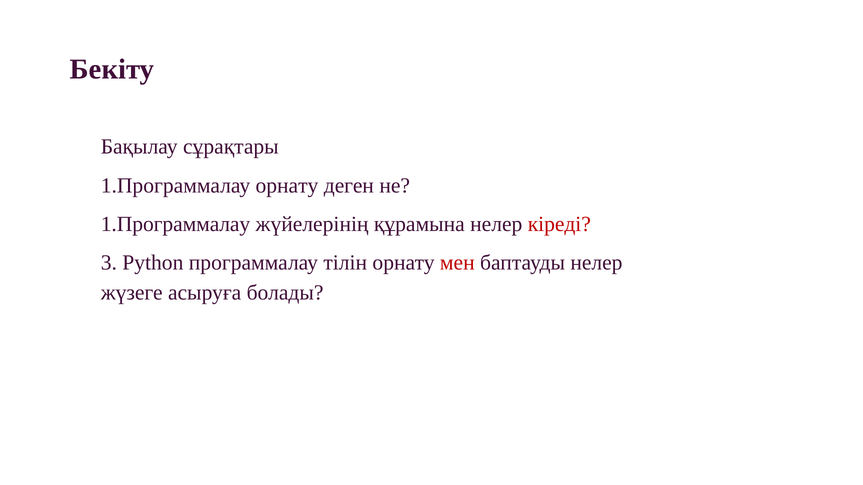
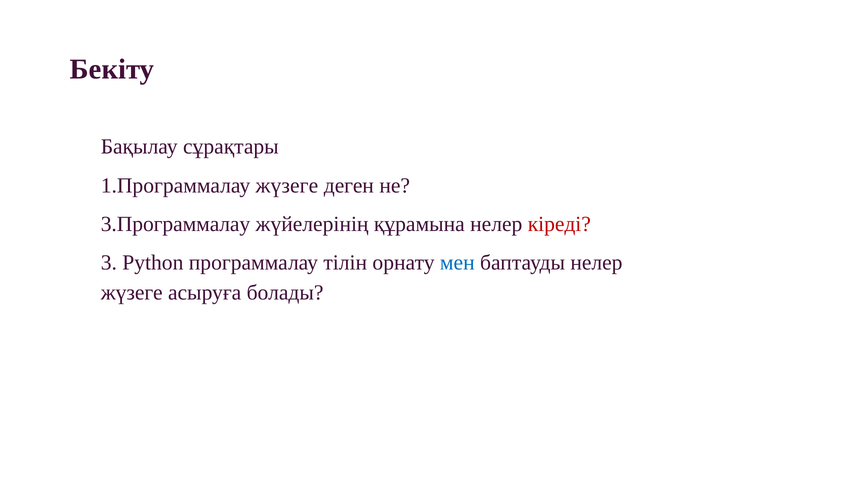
1.Программалау орнату: орнату -> жүзеге (287, 186)
1.Программалау: 1.Программалау -> 3.Программалау (176, 224)
мен colour: red -> blue (457, 263)
